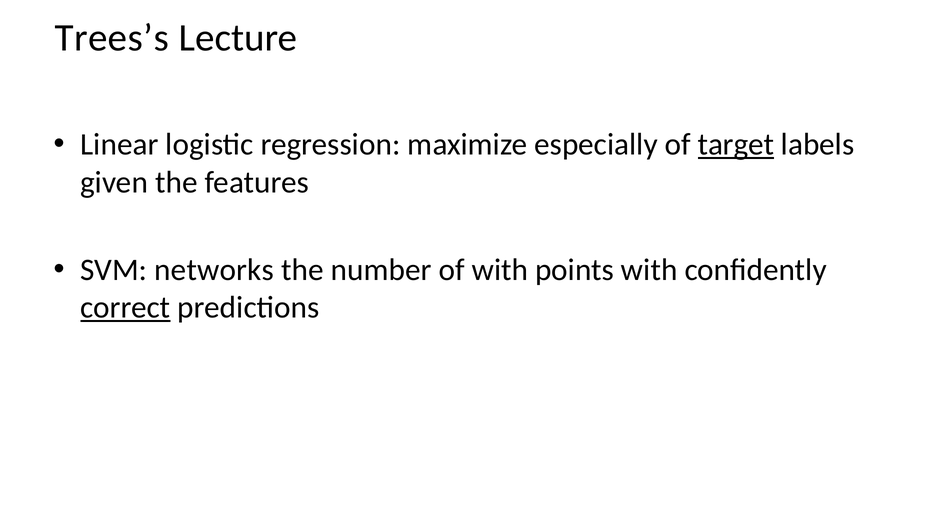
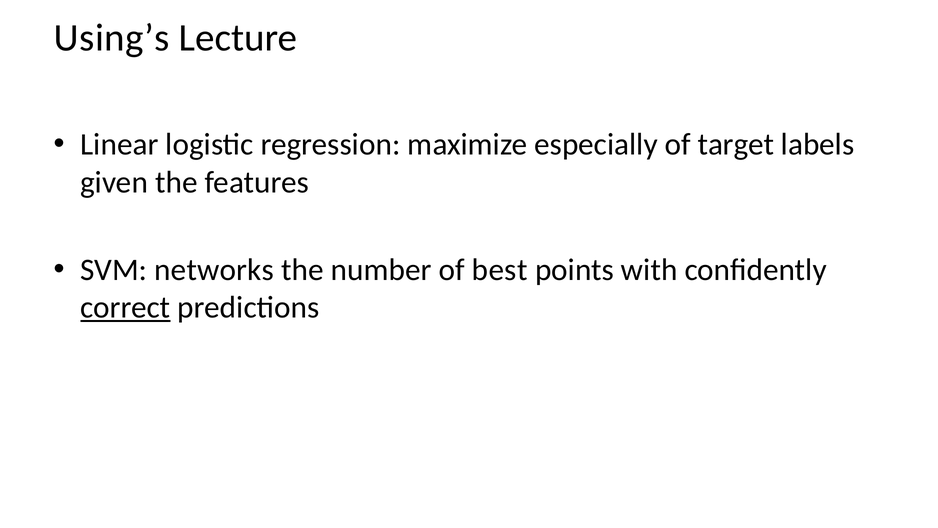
Trees’s: Trees’s -> Using’s (112, 38)
target underline: present -> none (736, 145)
of with: with -> best (500, 270)
